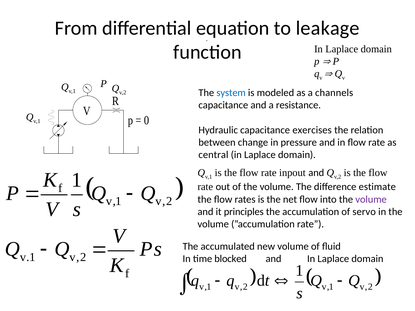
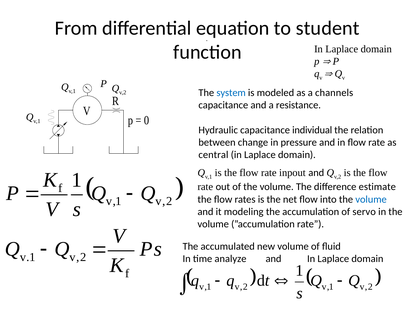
leakage: leakage -> student (328, 28)
exercises: exercises -> individual (312, 130)
volume colour: purple -> blue (371, 199)
principles: principles -> modeling (244, 212)
blocked: blocked -> analyze (231, 259)
